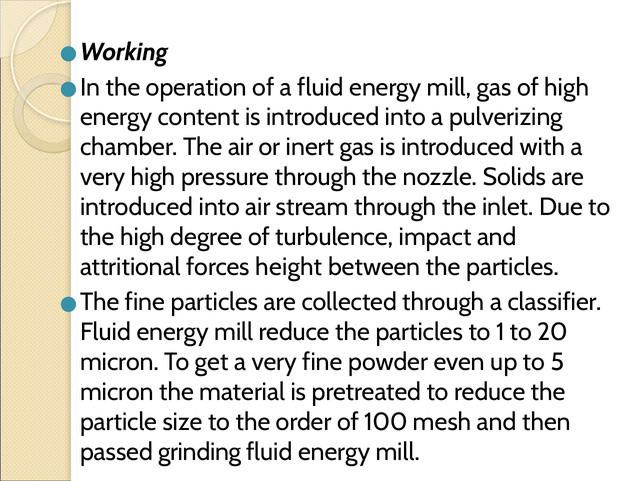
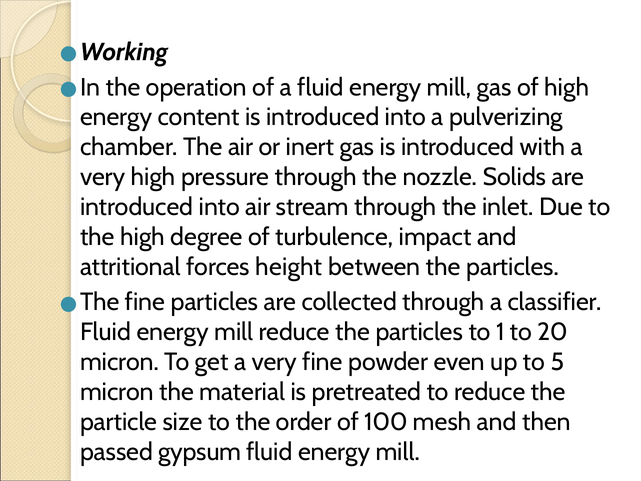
grinding: grinding -> gypsum (200, 452)
